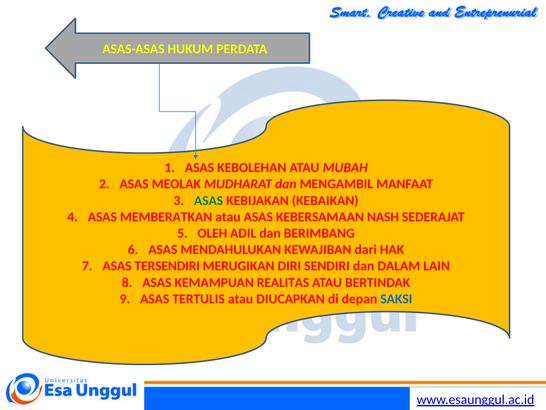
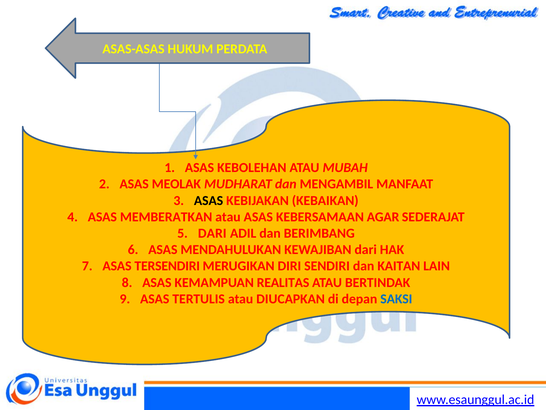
ASAS colour: green -> black (209, 200)
NASH: NASH -> AGAR (383, 217)
OLEH: OLEH -> DARI (212, 233)
DALAM: DALAM -> KAITAN (399, 266)
